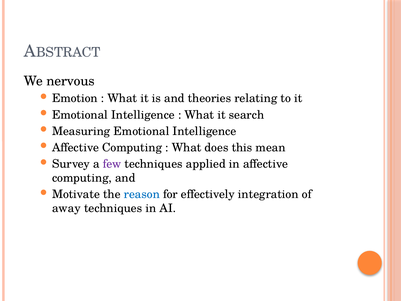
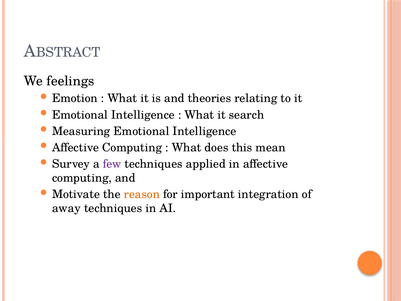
nervous: nervous -> feelings (70, 81)
reason colour: blue -> orange (142, 194)
effectively: effectively -> important (208, 194)
